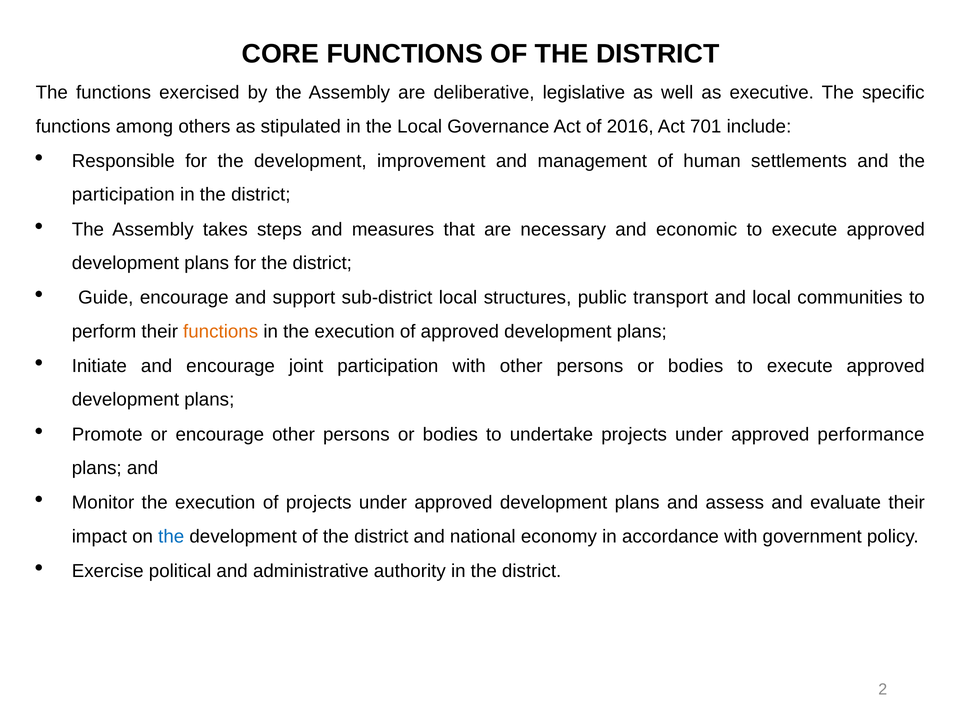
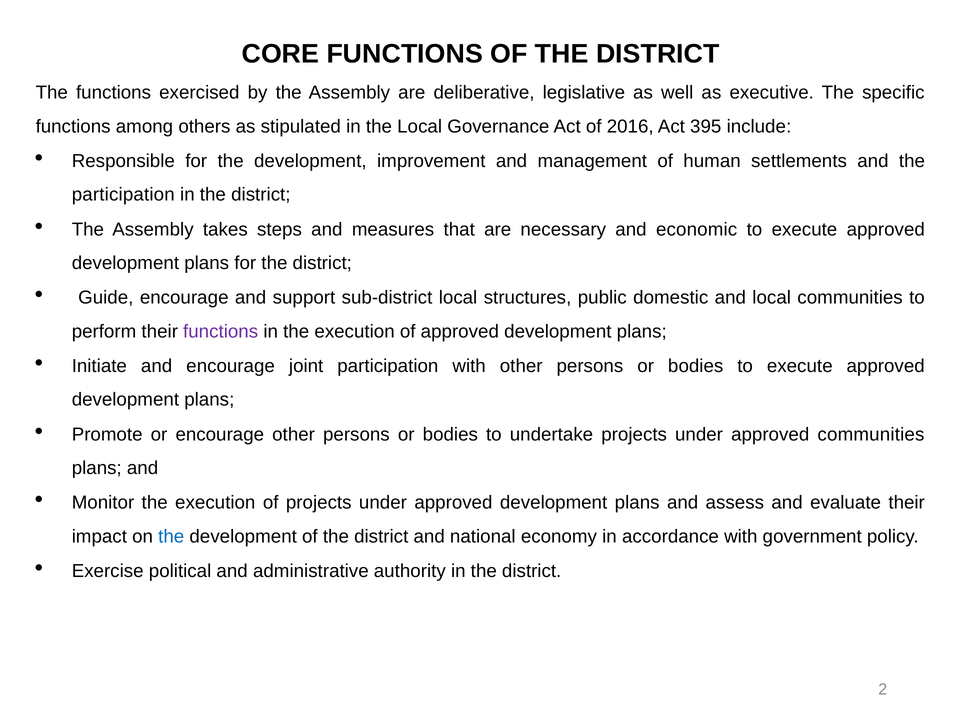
701: 701 -> 395 (706, 127)
transport: transport -> domestic (671, 298)
functions colour: orange -> purple (221, 332)
approved performance: performance -> communities (871, 435)
